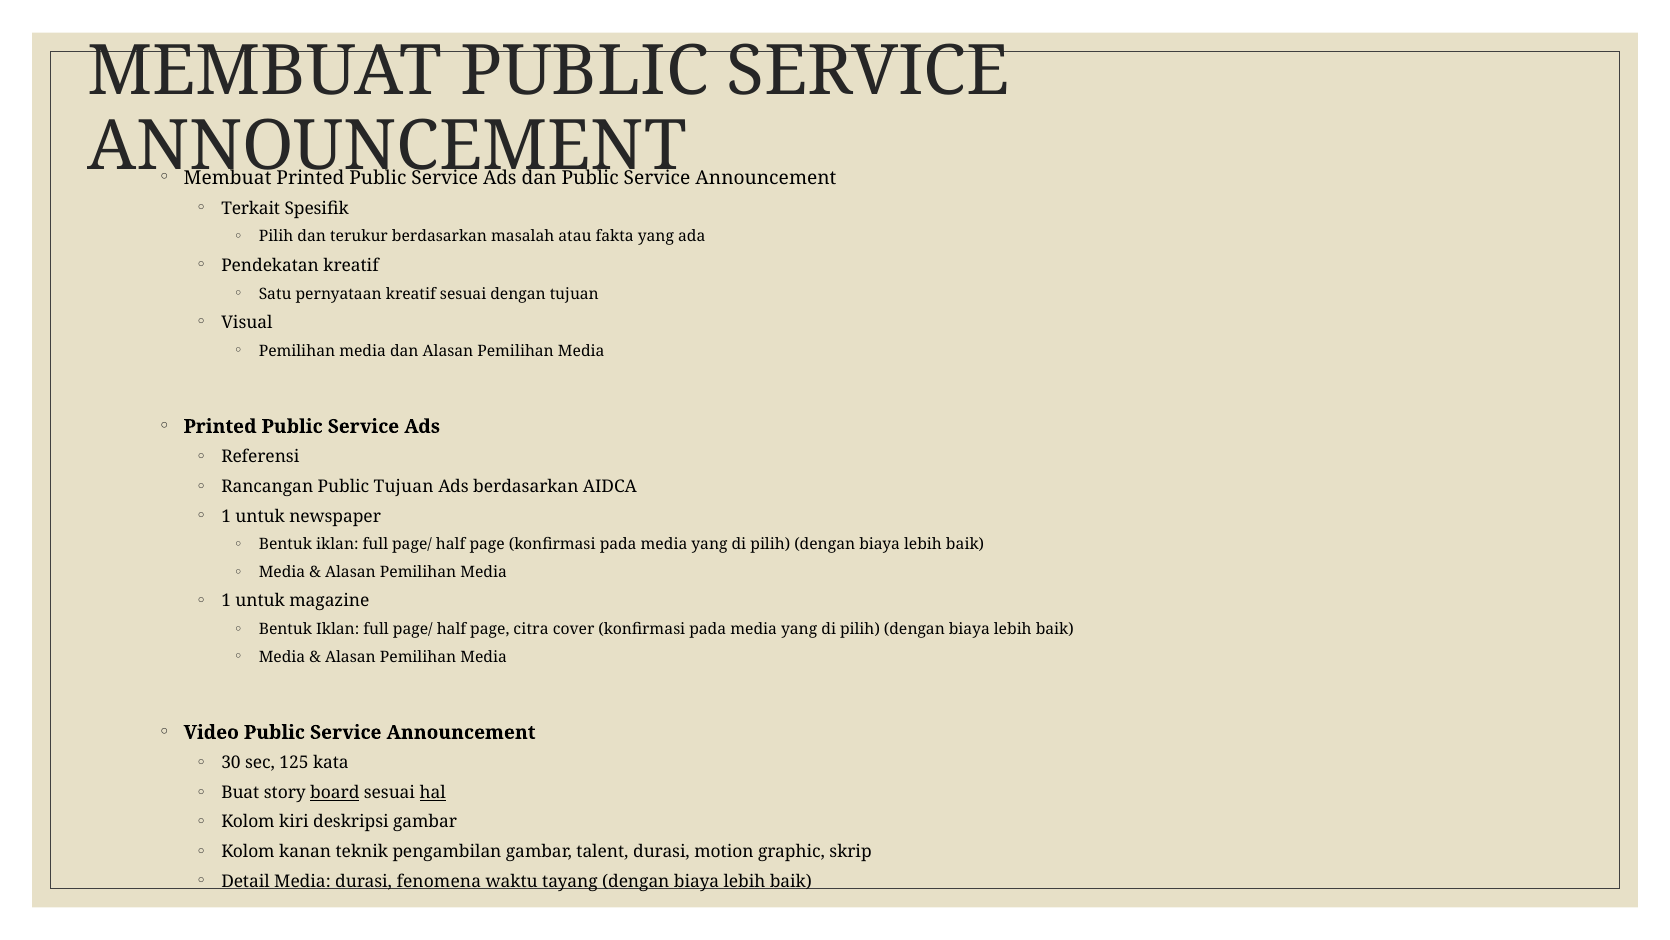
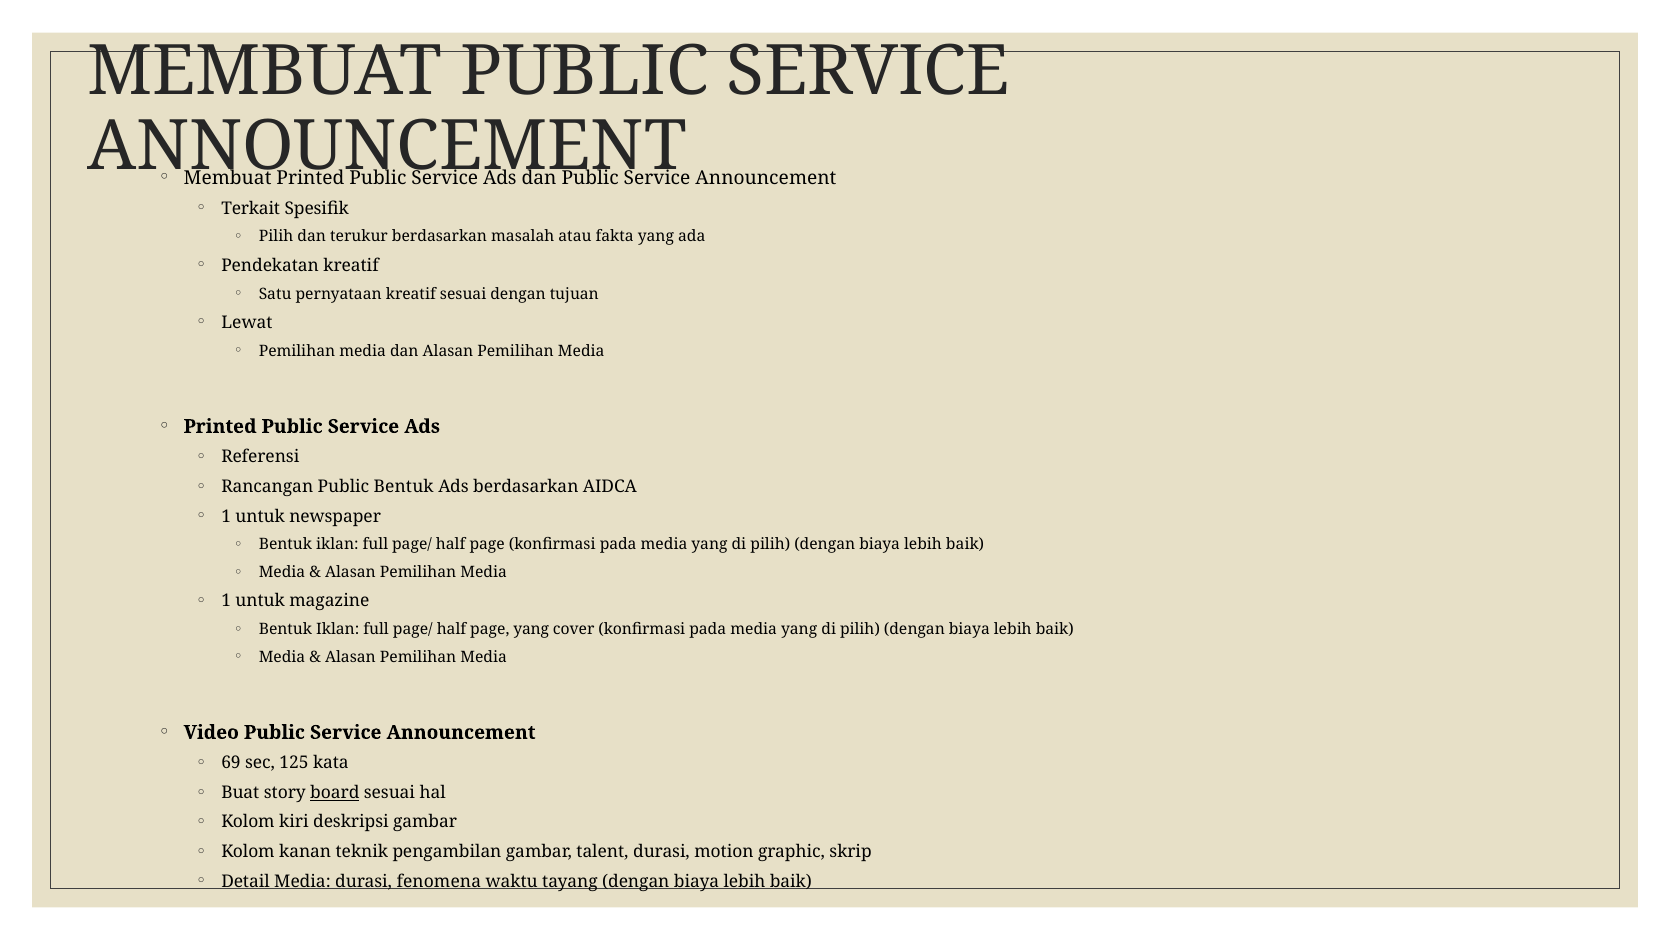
Visual: Visual -> Lewat (247, 322)
Public Tujuan: Tujuan -> Bentuk (404, 486)
page citra: citra -> yang (531, 629)
30: 30 -> 69 (231, 762)
hal underline: present -> none (433, 792)
